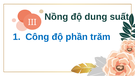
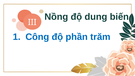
suất: suất -> biến (119, 17)
